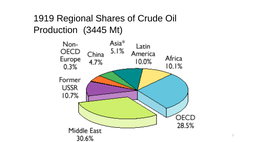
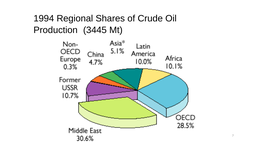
1919: 1919 -> 1994 (44, 19)
